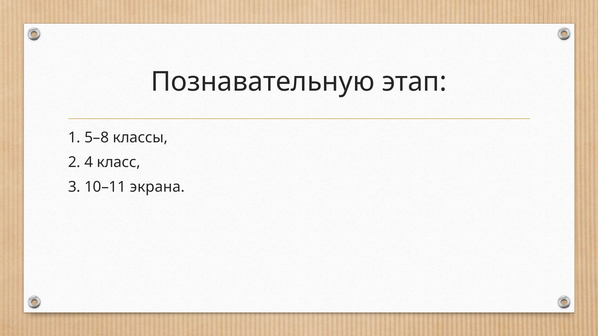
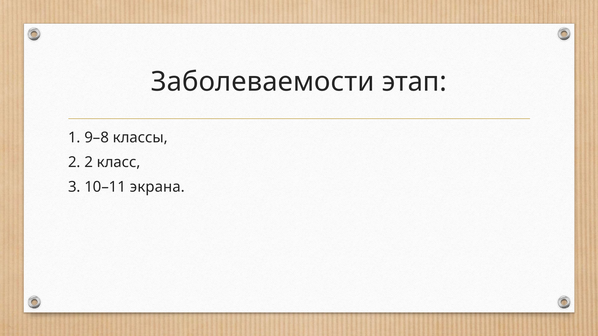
Познавательную: Познавательную -> Заболеваемости (263, 82)
5–8: 5–8 -> 9–8 (97, 138)
2 4: 4 -> 2 (89, 162)
